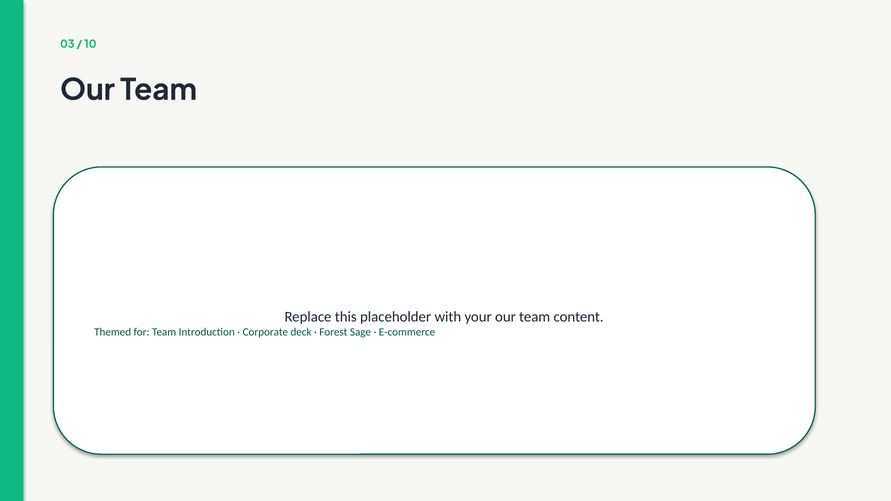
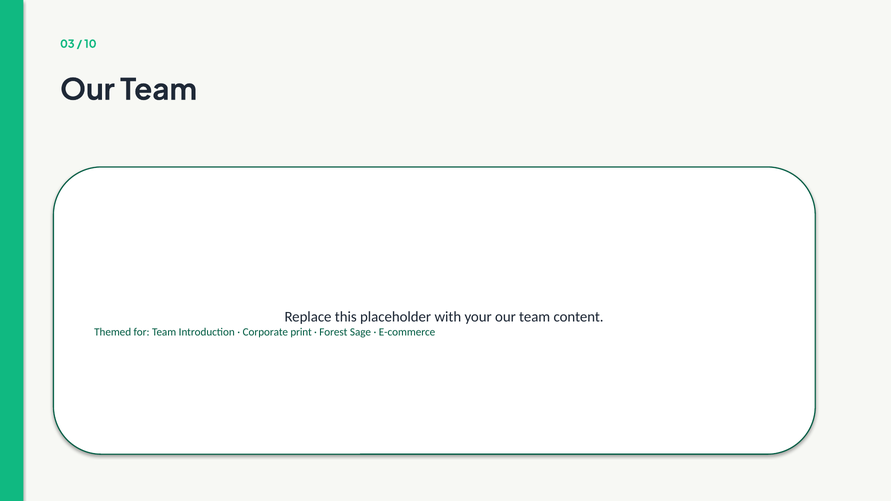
deck: deck -> print (301, 332)
